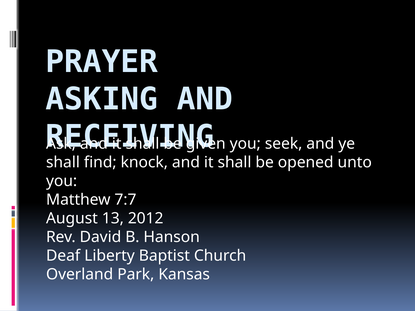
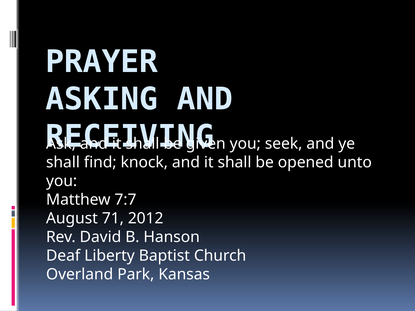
13: 13 -> 71 (113, 219)
